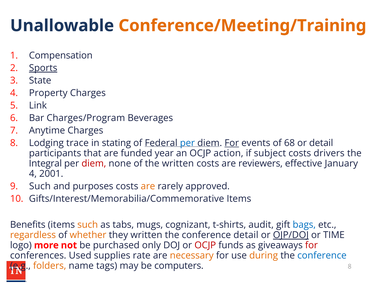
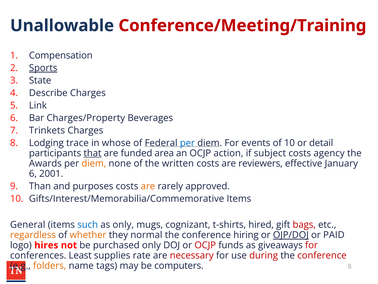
Conference/Meeting/Training colour: orange -> red (242, 26)
Property: Property -> Describe (48, 93)
Charges/Program: Charges/Program -> Charges/Property (86, 118)
Anytime: Anytime -> Trinkets (47, 130)
stating: stating -> whose (116, 143)
For underline: present -> none (232, 143)
of 68: 68 -> 10 (289, 143)
that underline: none -> present (92, 153)
year: year -> area (164, 153)
drivers: drivers -> agency (329, 153)
Integral: Integral -> Awards (45, 163)
diem colour: red -> orange (94, 163)
4: 4 -> 6 (33, 173)
Such: Such -> Than (40, 186)
Benefits: Benefits -> General (28, 224)
such colour: orange -> blue (88, 224)
as tabs: tabs -> only (123, 224)
audit: audit -> hired (261, 224)
bags colour: blue -> red (304, 224)
they written: written -> normal (146, 235)
conference detail: detail -> hiring (246, 235)
TIME: TIME -> PAID (334, 235)
more: more -> hires (46, 245)
Used: Used -> Least (80, 255)
necessary colour: orange -> red (192, 255)
during colour: orange -> red (264, 255)
conference colour: blue -> red (322, 255)
